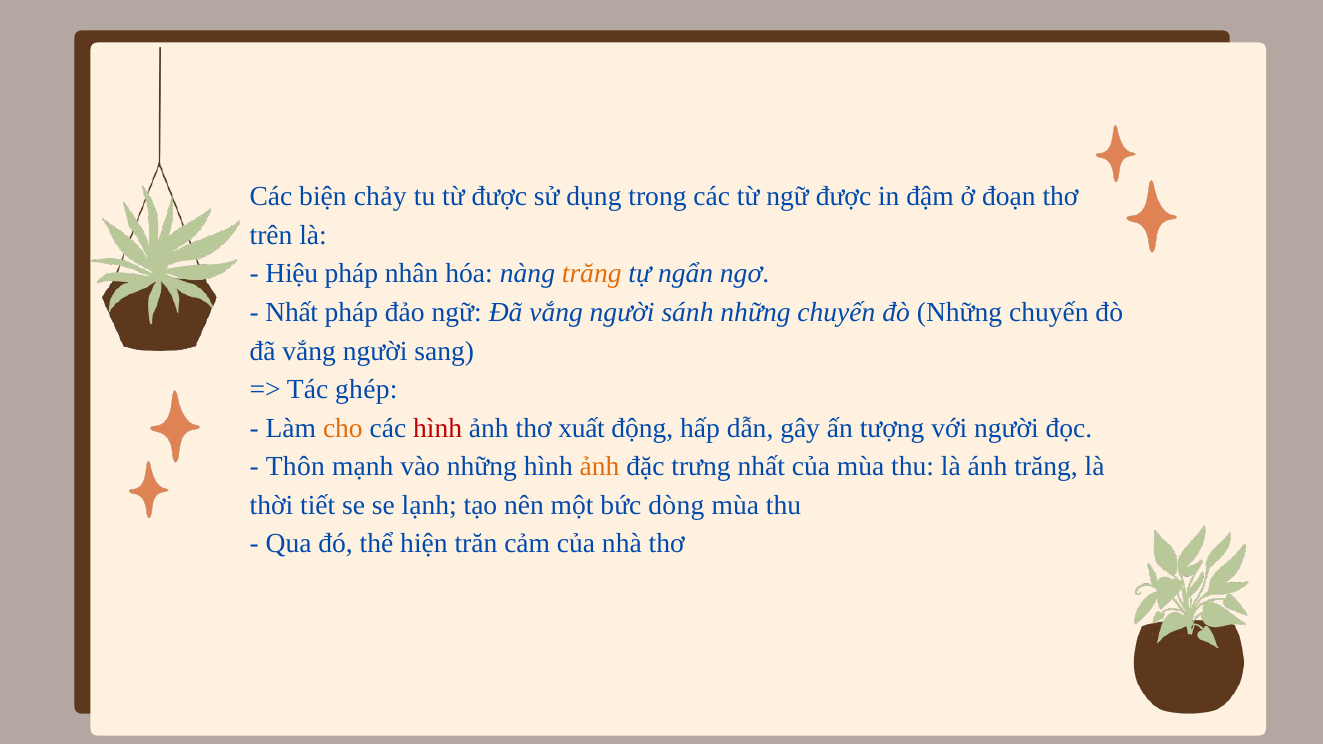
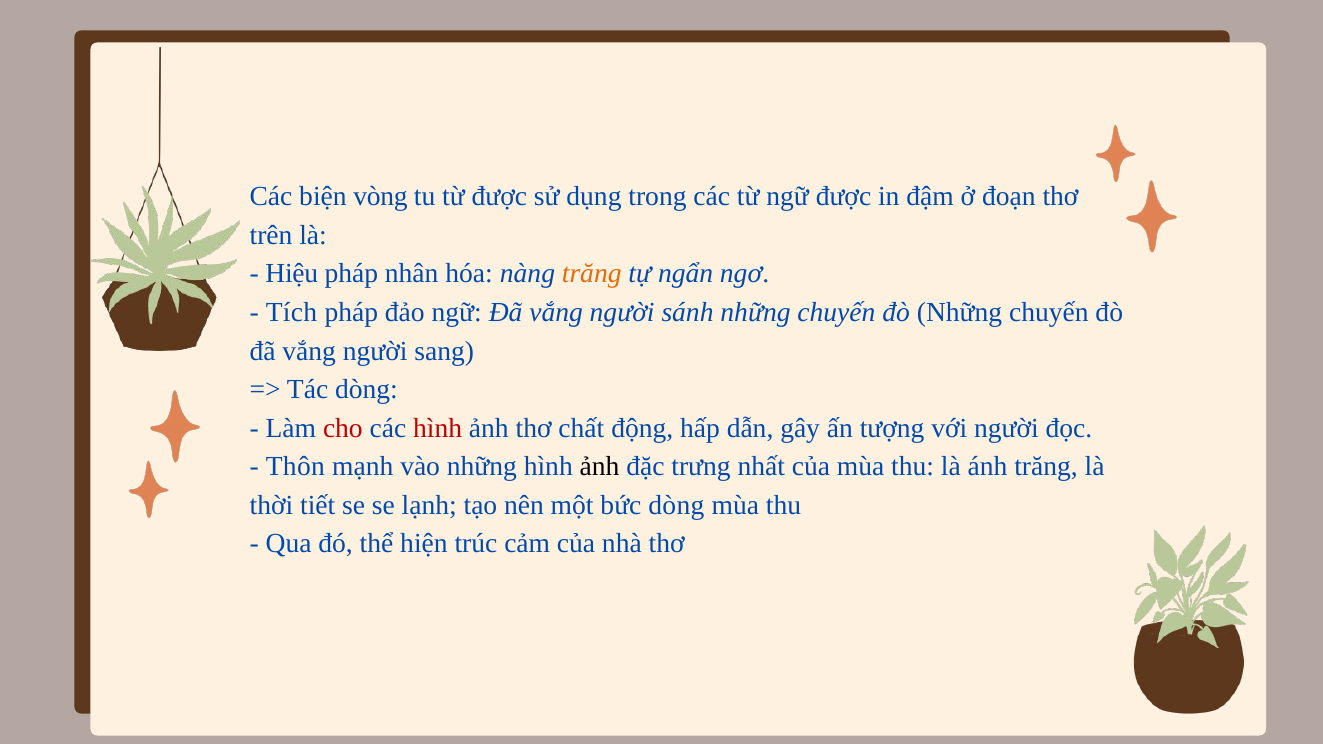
chảy: chảy -> vòng (380, 197)
Nhất: Nhất -> Tích (292, 312)
Tác ghép: ghép -> dòng (366, 390)
cho colour: orange -> red (343, 428)
xuất: xuất -> chất (581, 428)
ảnh colour: orange -> black (600, 467)
trăn: trăn -> trúc (476, 544)
